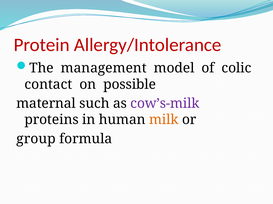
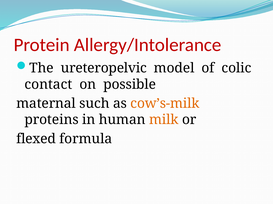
management: management -> ureteropelvic (104, 68)
cow’s-milk colour: purple -> orange (165, 104)
group: group -> flexed (36, 139)
